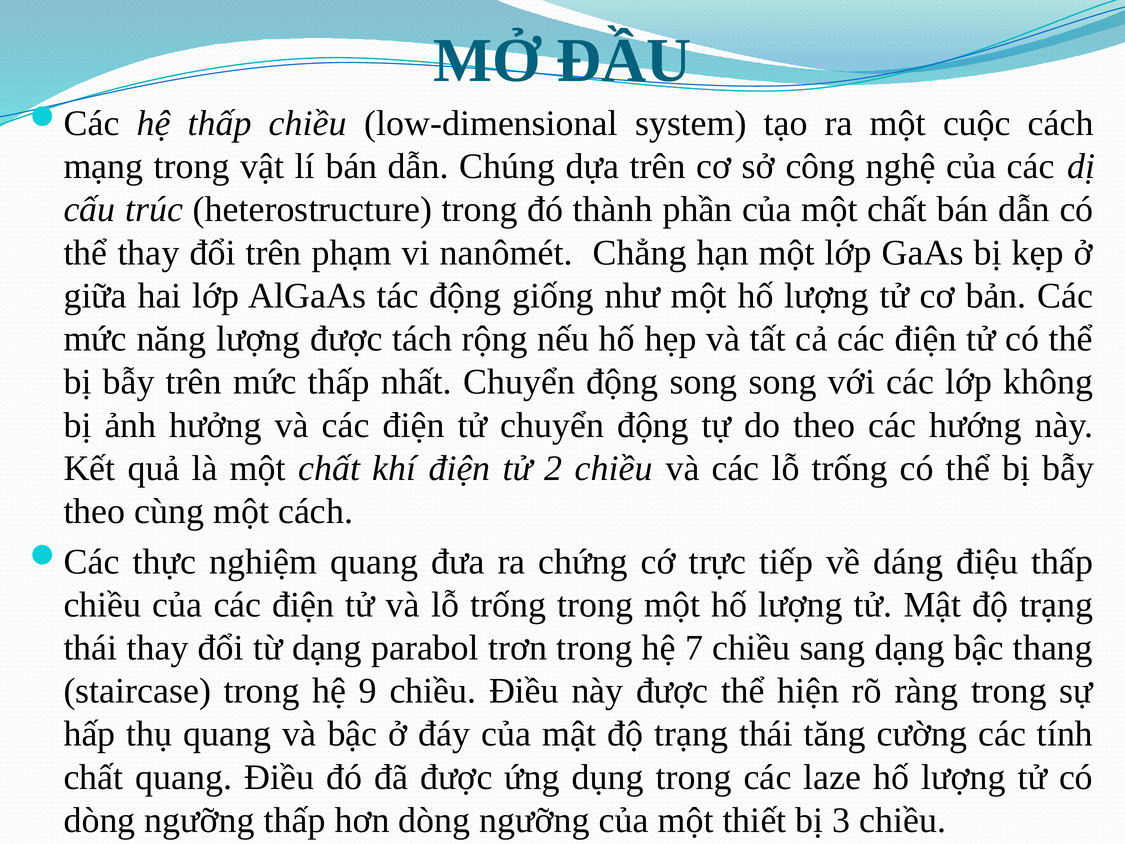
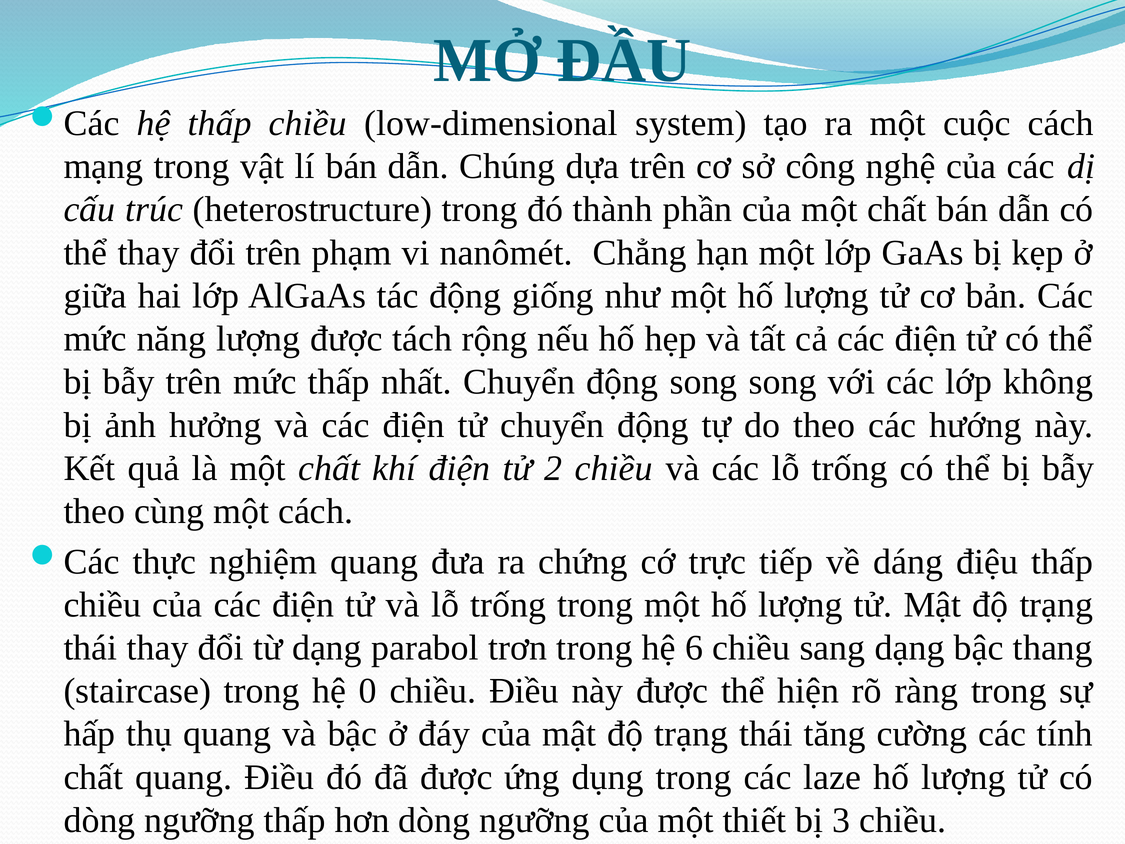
7: 7 -> 6 (694, 648)
9: 9 -> 0 (368, 691)
